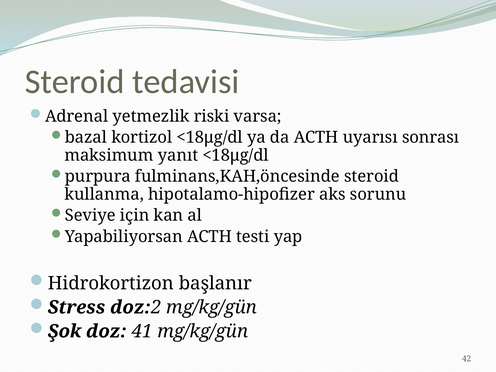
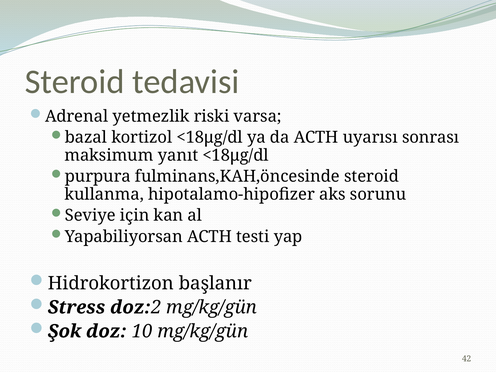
41: 41 -> 10 (142, 331)
